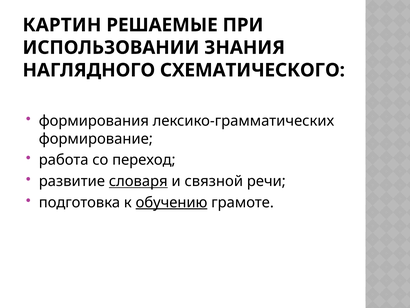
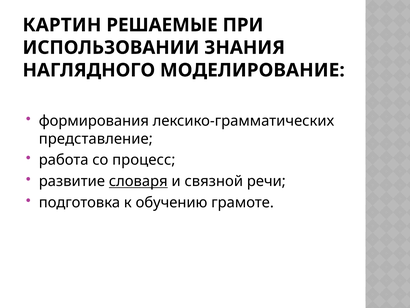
СХЕМАТИЧЕСКОГО: СХЕМАТИЧЕСКОГО -> МОДЕЛИРОВАНИЕ (252, 70)
формирование: формирование -> представление (96, 139)
переход: переход -> процесс (144, 160)
обучению underline: present -> none (172, 202)
